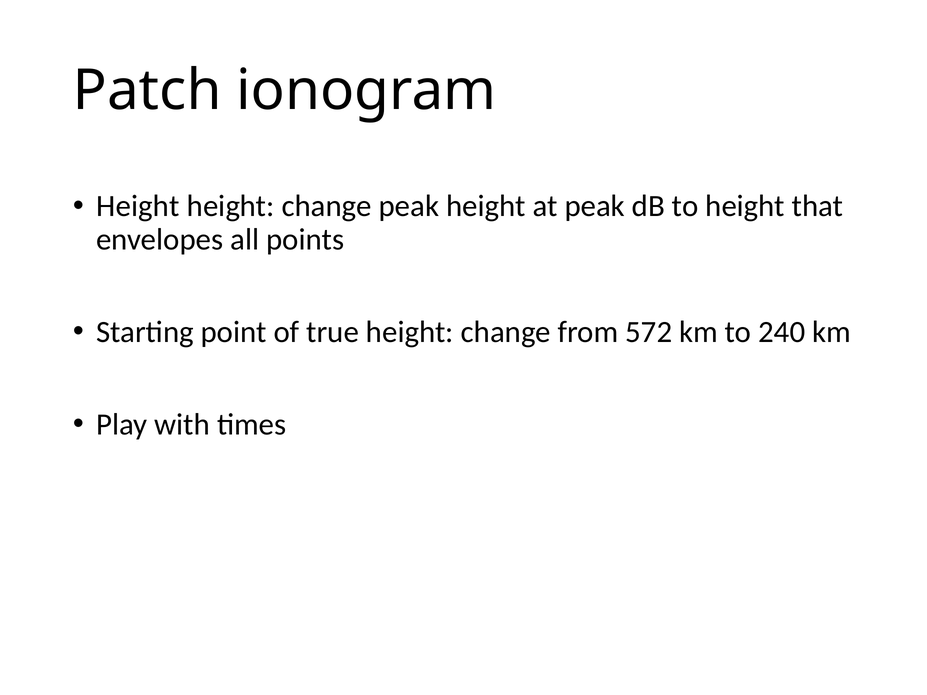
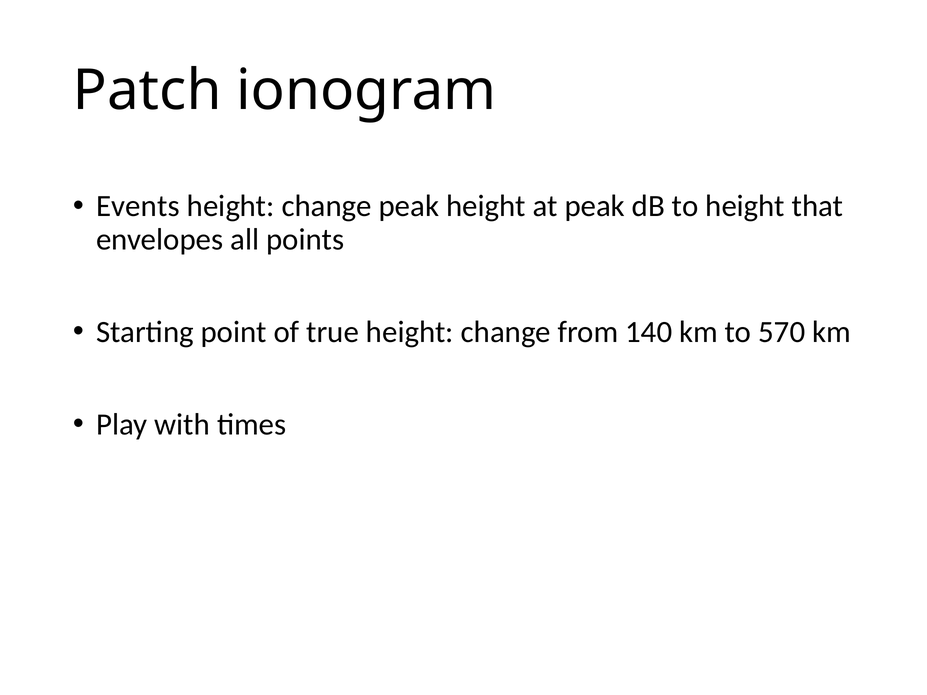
Height: Height -> Events (138, 206)
572: 572 -> 140 (649, 332)
240: 240 -> 570 (782, 332)
